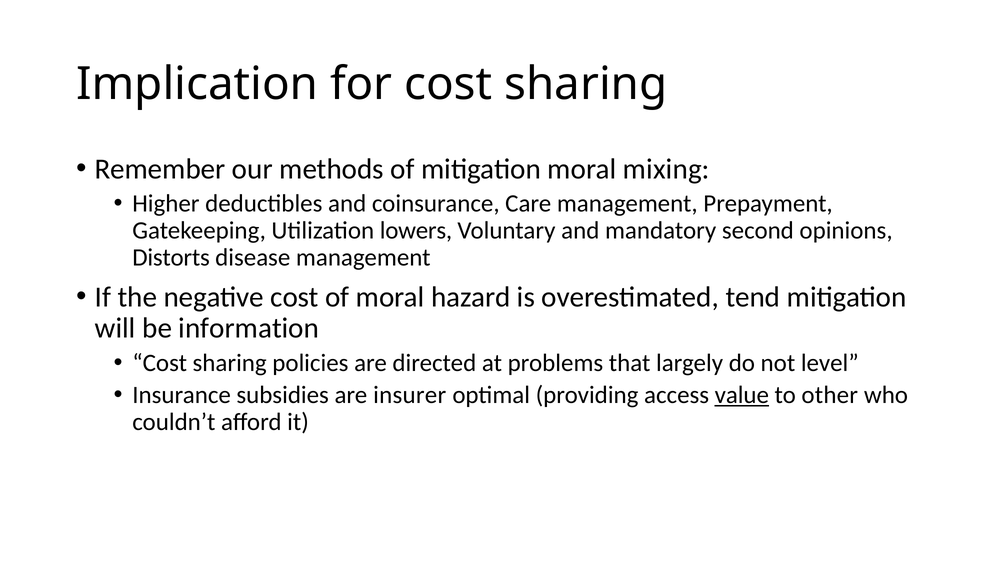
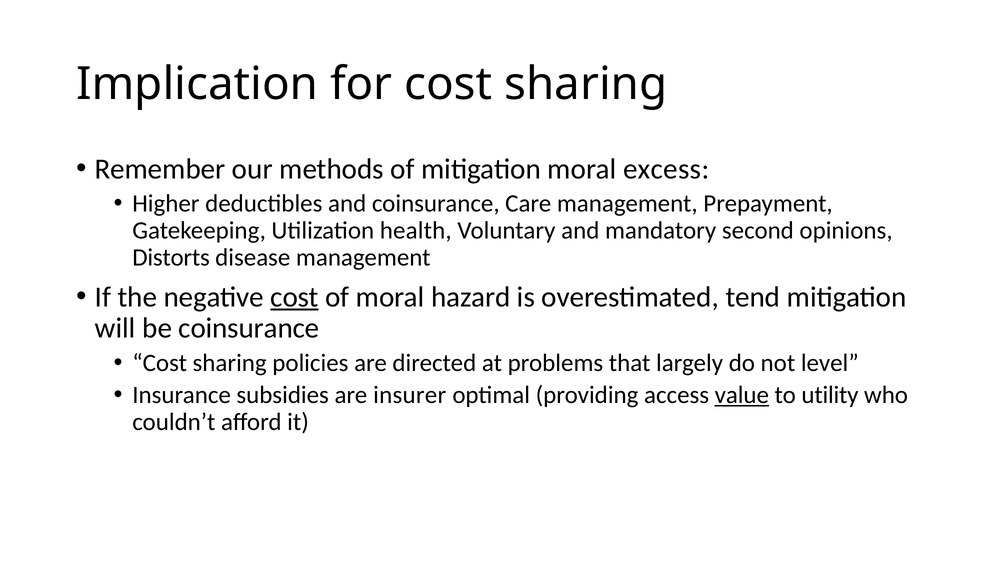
mixing: mixing -> excess (666, 169)
lowers: lowers -> health (416, 230)
cost underline: none -> present (295, 297)
be information: information -> coinsurance (249, 328)
other: other -> utility (830, 395)
